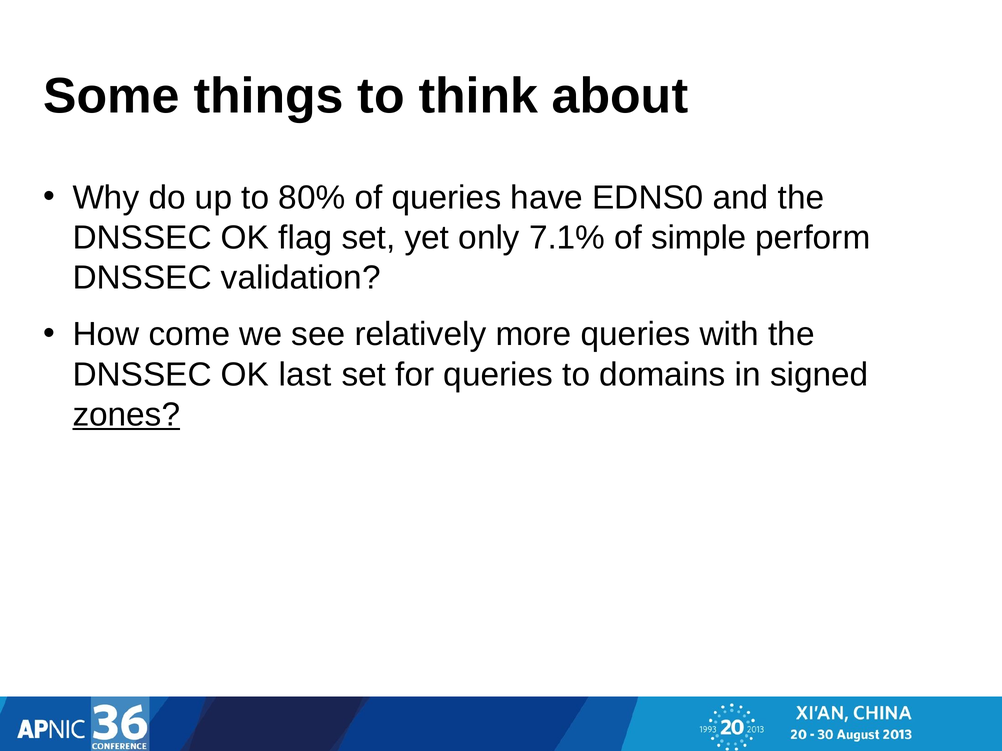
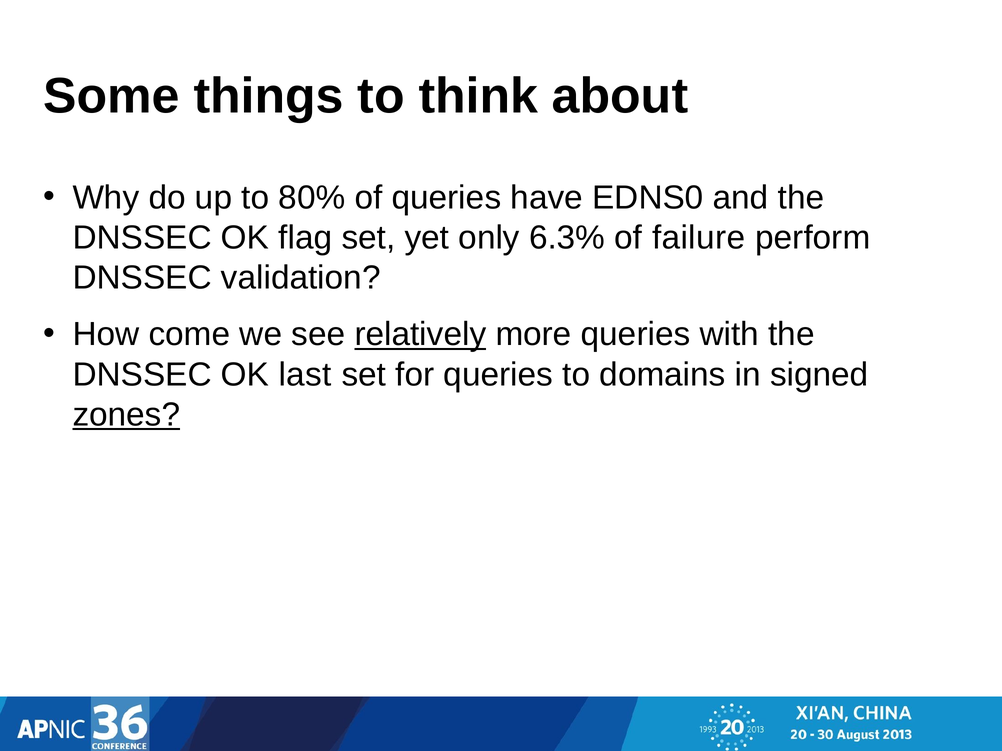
7.1%: 7.1% -> 6.3% (567, 238)
simple: simple -> failure (699, 238)
relatively underline: none -> present (420, 335)
